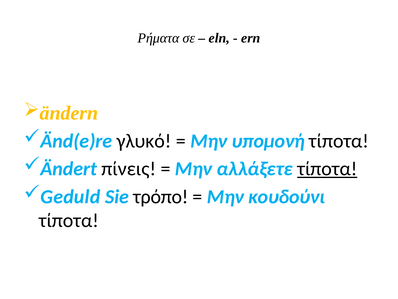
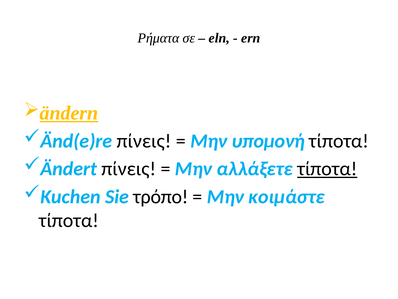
ändern underline: none -> present (69, 113)
Änd(e)re γλυκό: γλυκό -> πίνεις (144, 141)
Geduld: Geduld -> Kuchen (70, 196)
κουδούνι: κουδούνι -> κοιμάστε (287, 196)
